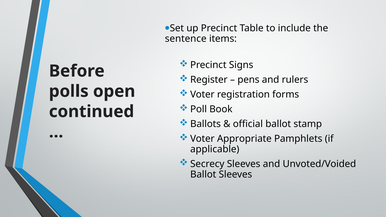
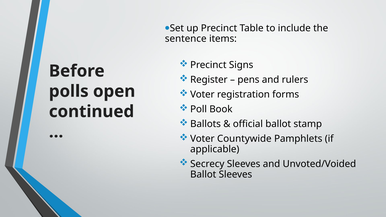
Appropriate: Appropriate -> Countywide (244, 139)
